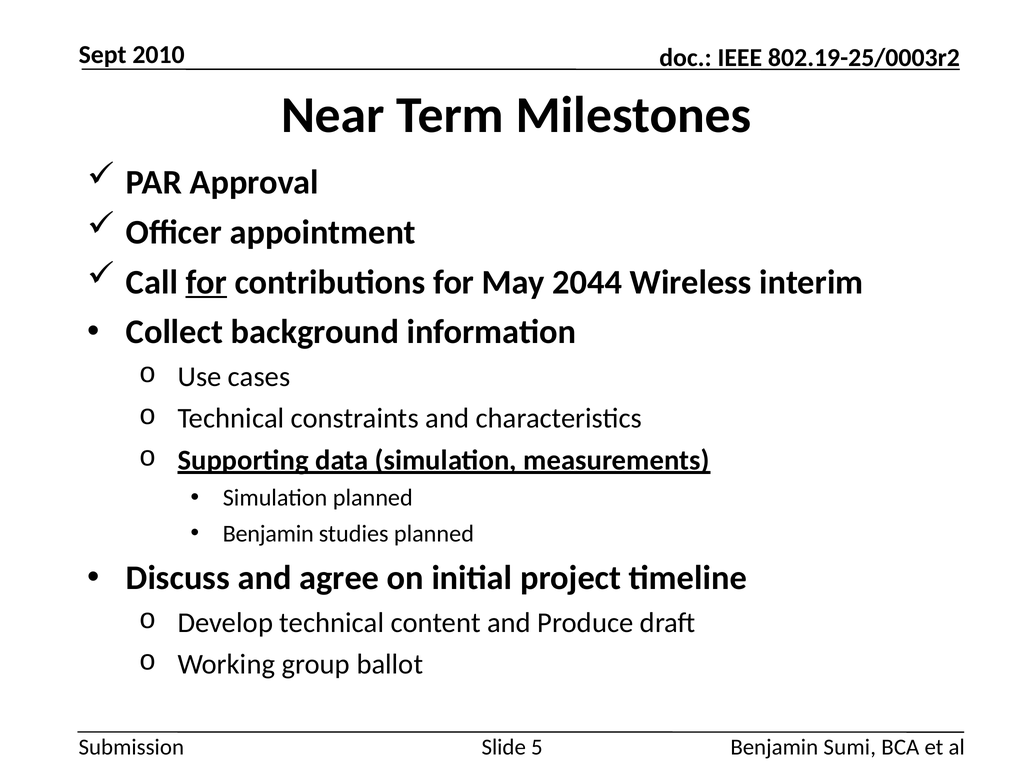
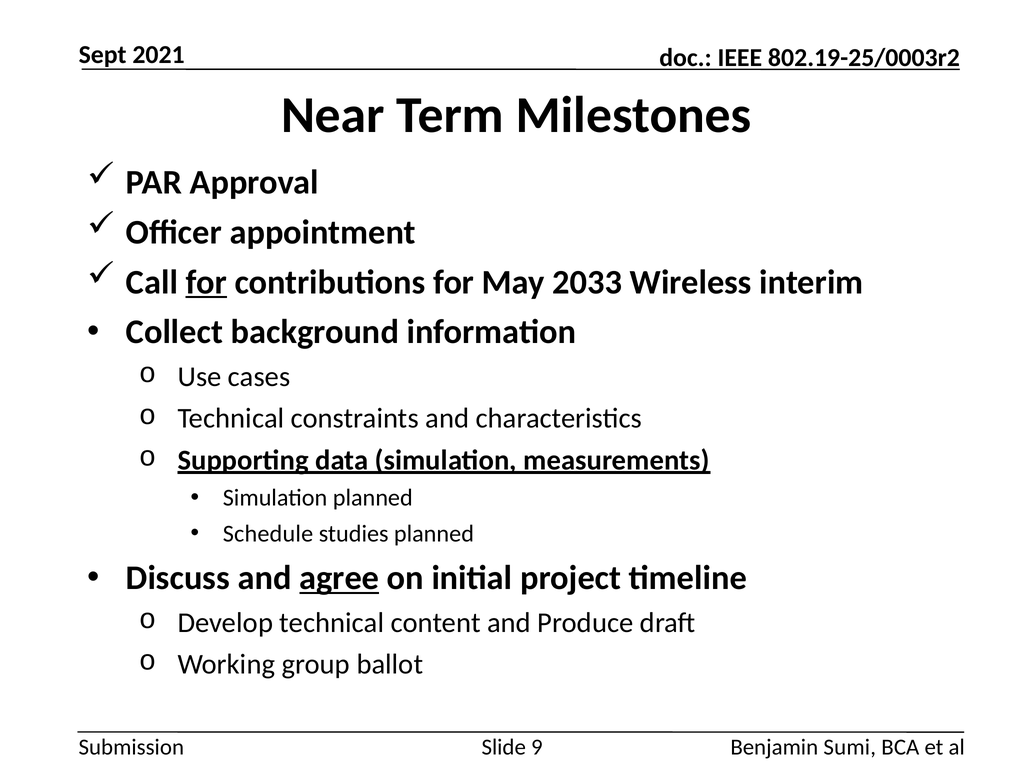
2010: 2010 -> 2021 (159, 55)
2044: 2044 -> 2033 (587, 282)
Benjamin: Benjamin -> Schedule (268, 533)
agree underline: none -> present (339, 578)
5: 5 -> 9 (537, 747)
